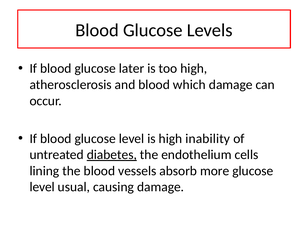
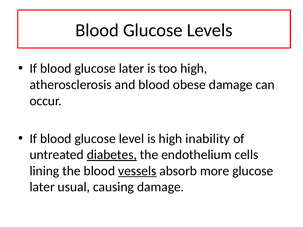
which: which -> obese (189, 85)
vessels underline: none -> present (137, 171)
level: level -> later (42, 187)
